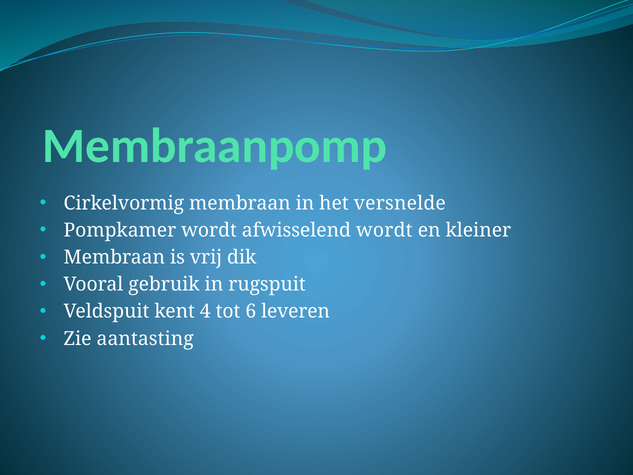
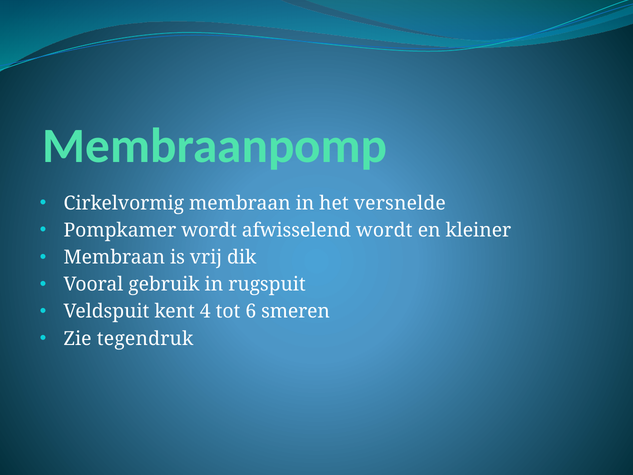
leveren: leveren -> smeren (296, 311)
aantasting: aantasting -> tegendruk (145, 338)
